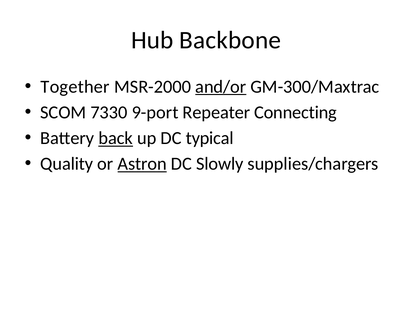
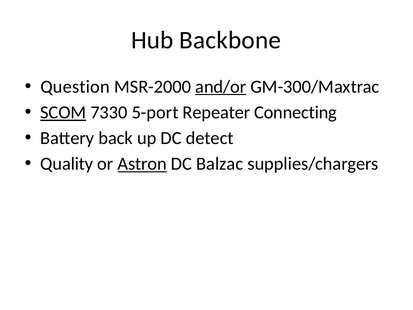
Together: Together -> Question (75, 87)
SCOM underline: none -> present (63, 112)
9-port: 9-port -> 5-port (155, 112)
back underline: present -> none (116, 138)
typical: typical -> detect (210, 138)
Slowly: Slowly -> Balzac (220, 164)
